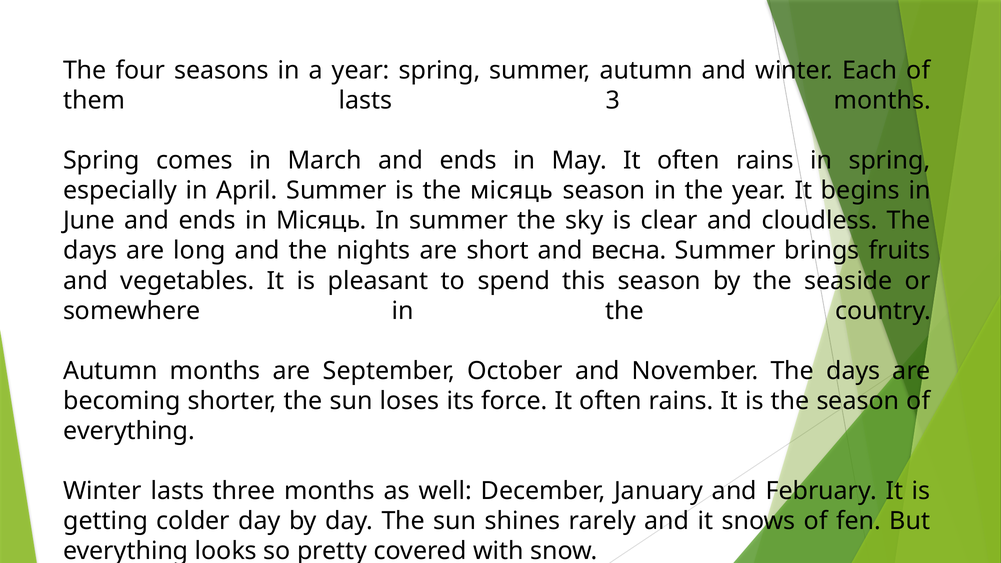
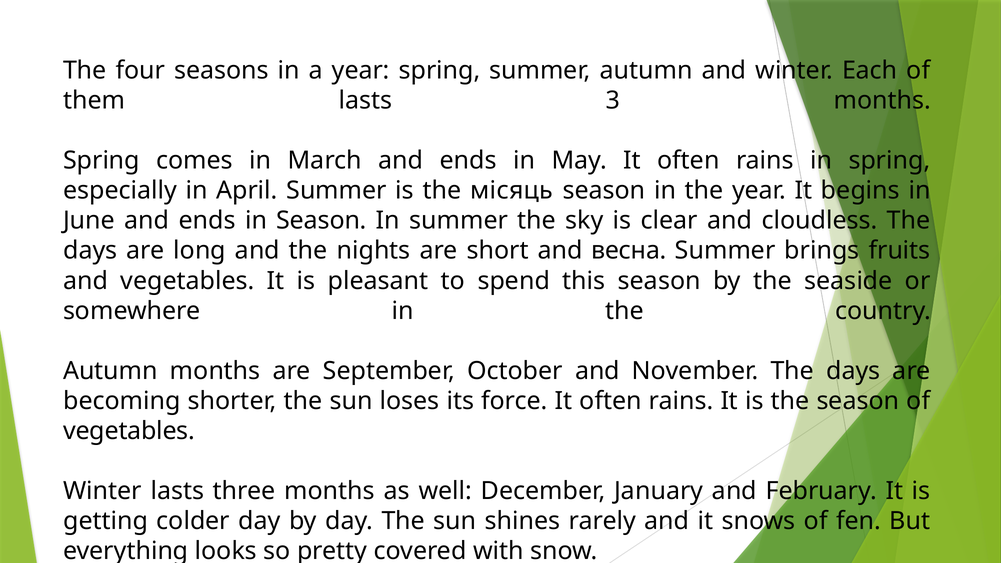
in Місяць: Місяць -> Season (321, 221)
everything: everything -> vegetables (129, 431)
